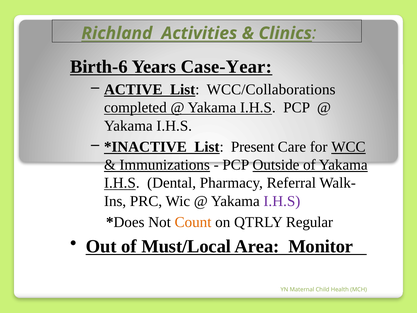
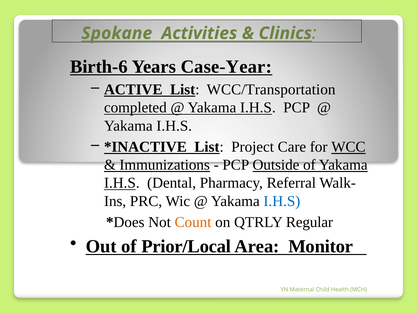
Richland: Richland -> Spokane (117, 33)
WCC/Collaborations: WCC/Collaborations -> WCC/Transportation (271, 90)
Present: Present -> Project (253, 147)
I.H.S colour: purple -> blue (282, 201)
Must/Local: Must/Local -> Prior/Local (186, 246)
